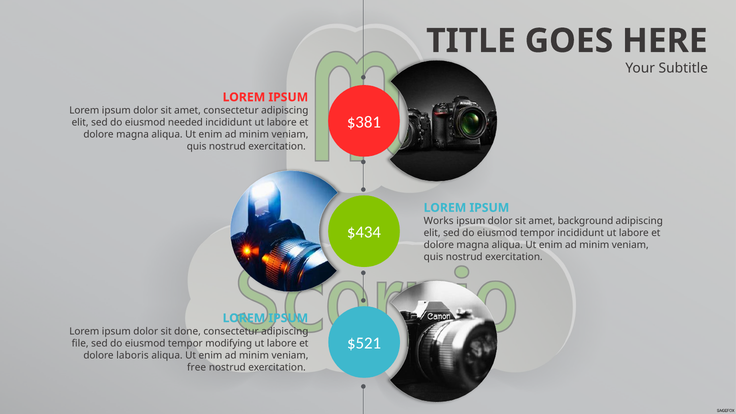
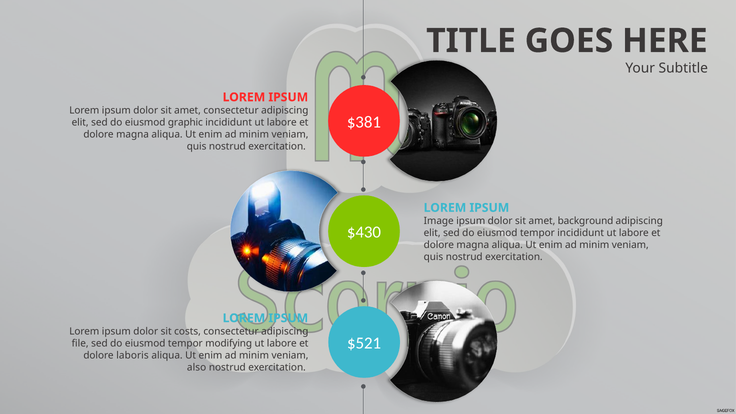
needed: needed -> graphic (185, 122)
Works: Works -> Image (439, 221)
$434: $434 -> $430 (364, 232)
done: done -> costs (188, 331)
free: free -> also (197, 367)
